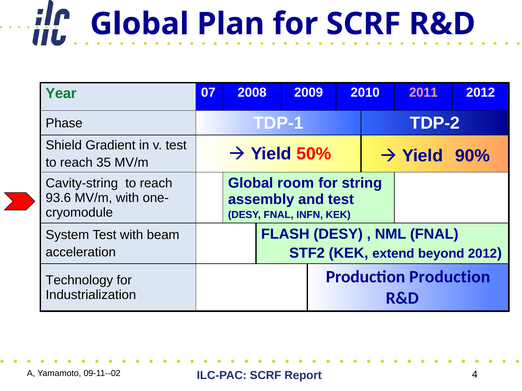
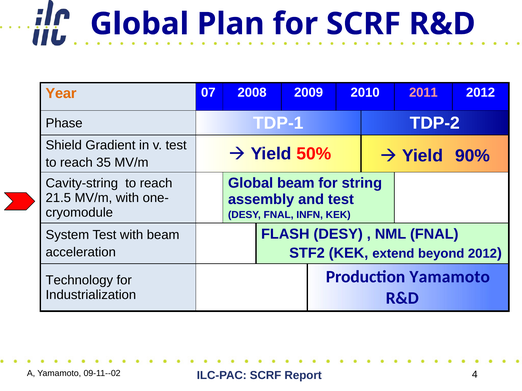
Year colour: green -> orange (61, 94)
Global room: room -> beam (296, 183)
93.6: 93.6 -> 21.5 (58, 198)
Production Production: Production -> Yamamoto (450, 277)
